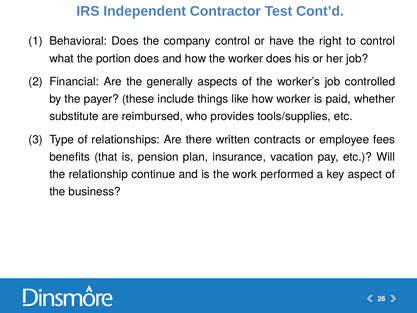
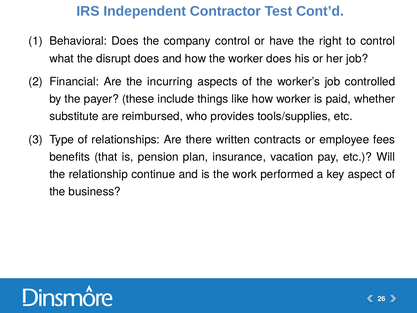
portion: portion -> disrupt (114, 58)
generally: generally -> incurring (170, 82)
